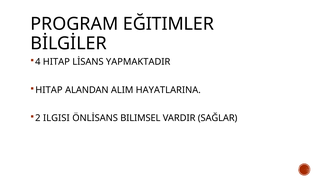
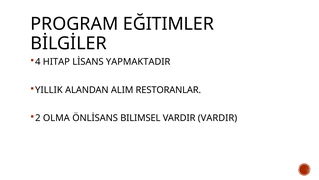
HITAP: HITAP -> YILLIK (49, 90)
HAYATLARINA: HAYATLARINA -> RESTORANLAR (168, 90)
ILGISI: ILGISI -> OLMA (56, 118)
VARDIR SAĞLAR: SAĞLAR -> VARDIR (218, 118)
